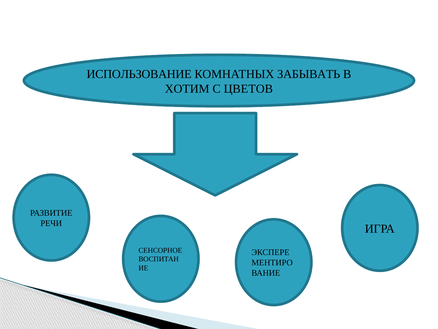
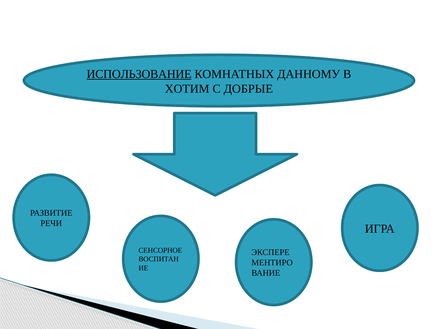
ИСПОЛЬЗОВАНИЕ underline: none -> present (139, 74)
ЗАБЫВАТЬ: ЗАБЫВАТЬ -> ДАННОМУ (309, 74)
ЦВЕТОВ: ЦВЕТОВ -> ДОБРЫЕ (248, 89)
